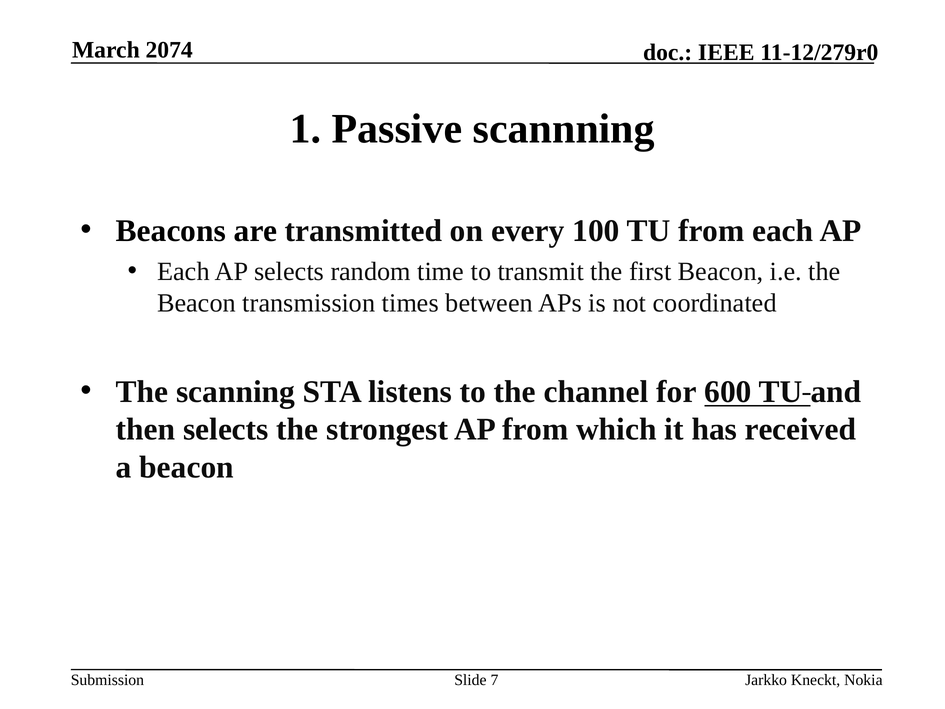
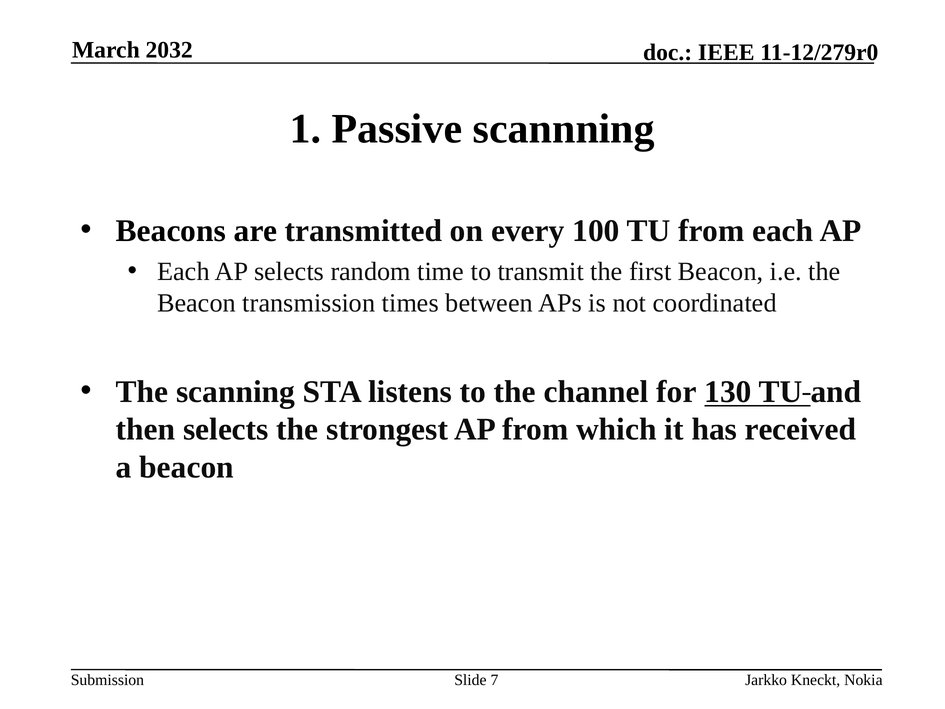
2074: 2074 -> 2032 (169, 50)
600: 600 -> 130 (728, 392)
